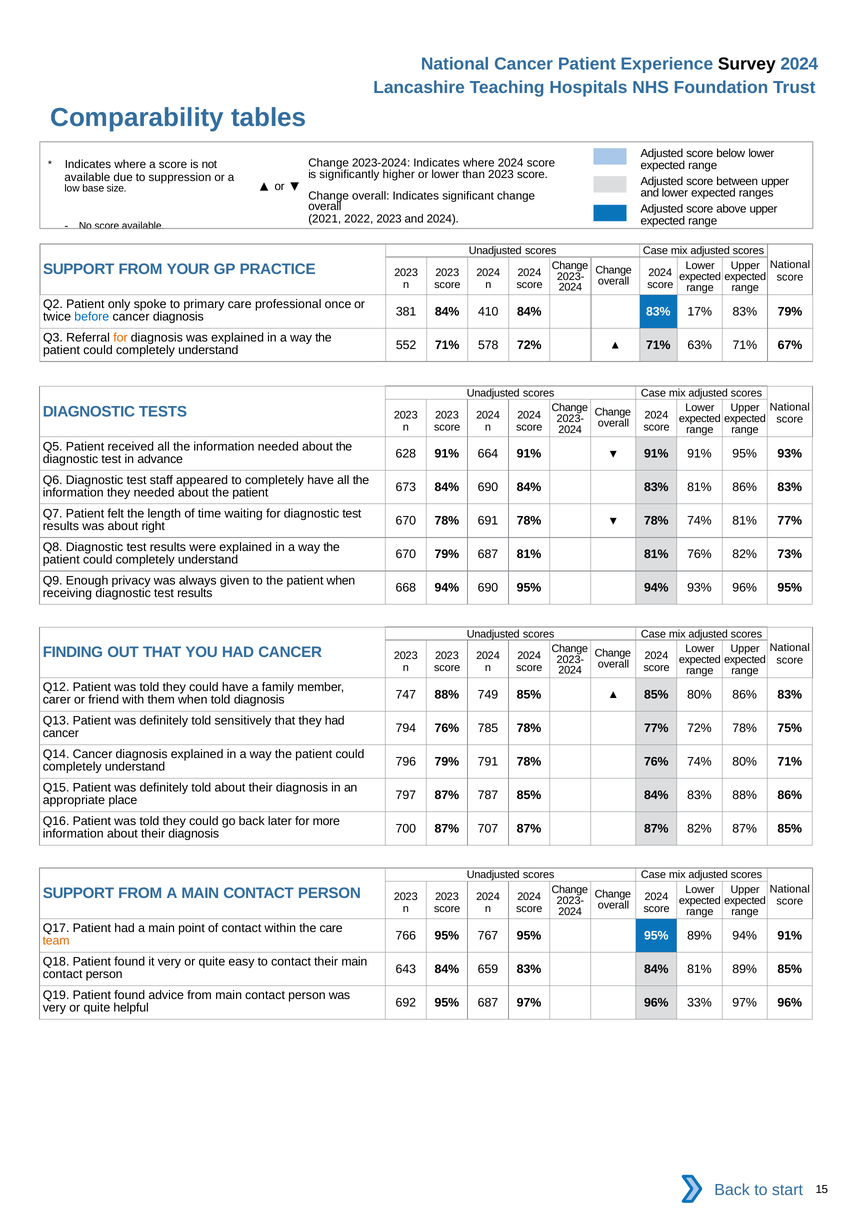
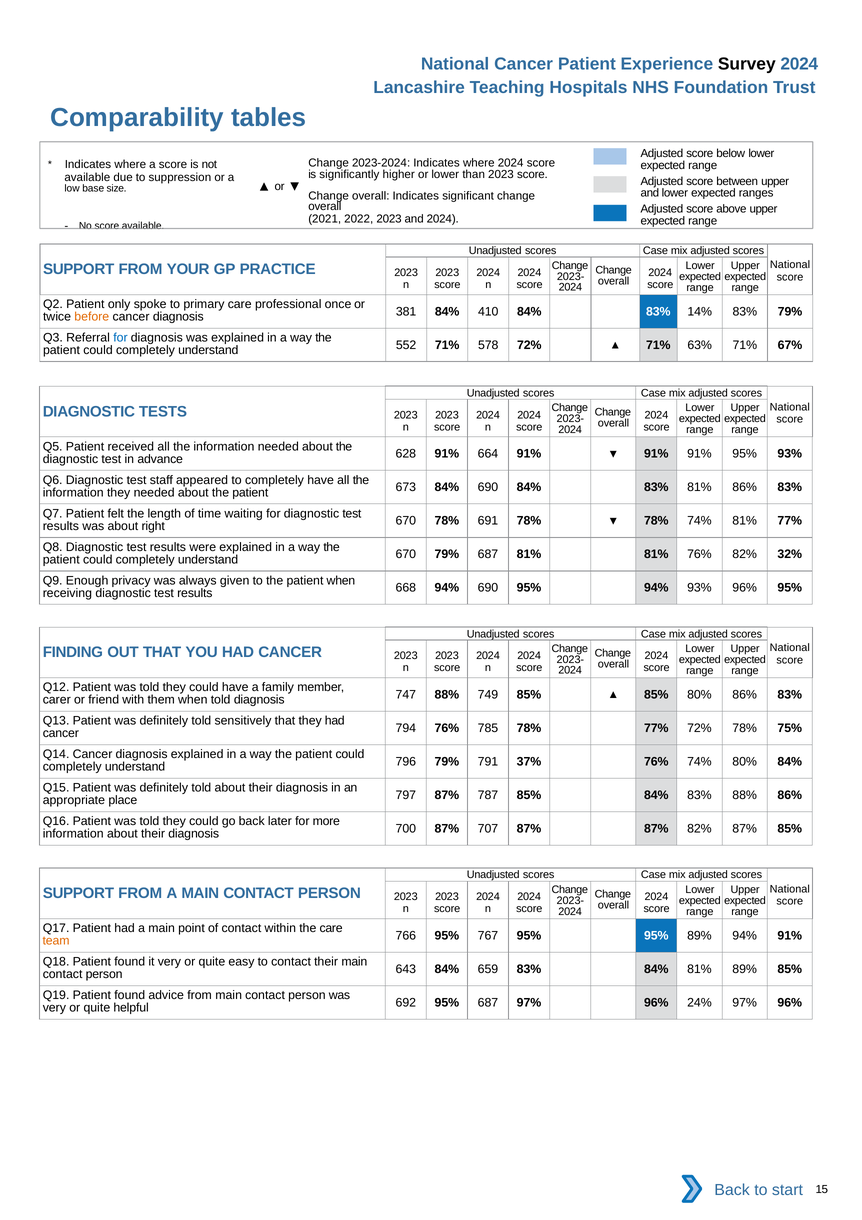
before colour: blue -> orange (92, 317)
17%: 17% -> 14% (700, 311)
for colour: orange -> blue (120, 338)
73%: 73% -> 32% (790, 554)
791 78%: 78% -> 37% (529, 761)
80% 71%: 71% -> 84% (790, 761)
33%: 33% -> 24% (699, 1002)
